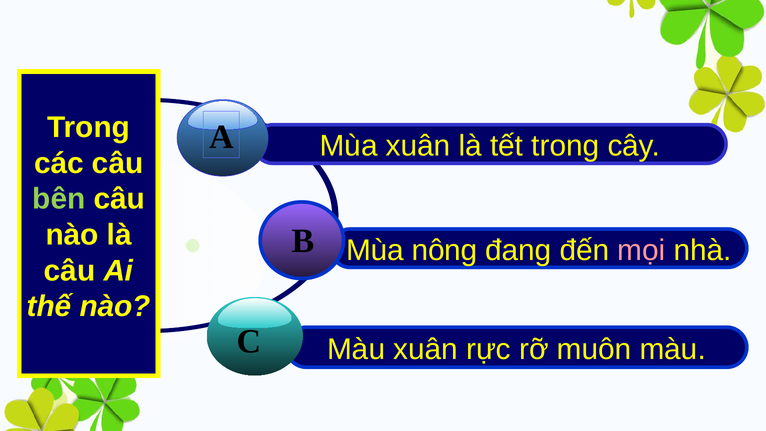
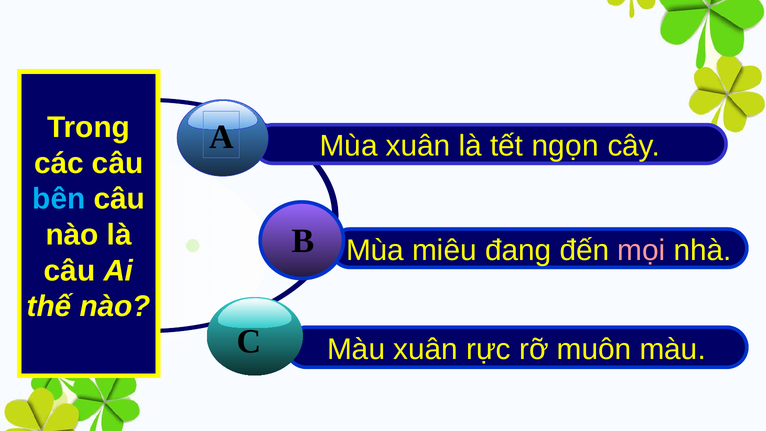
tết trong: trong -> ngọn (565, 146)
bên colour: light green -> light blue (59, 199)
nông: nông -> miêu (444, 250)
